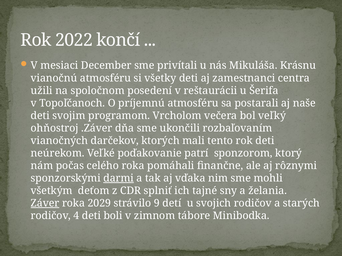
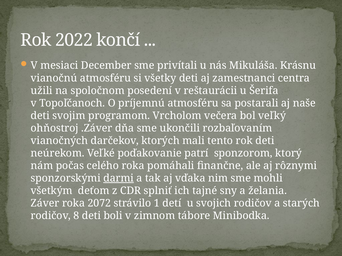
Záver underline: present -> none (45, 204)
2029: 2029 -> 2072 (99, 204)
9: 9 -> 1 (157, 204)
4: 4 -> 8 (76, 216)
